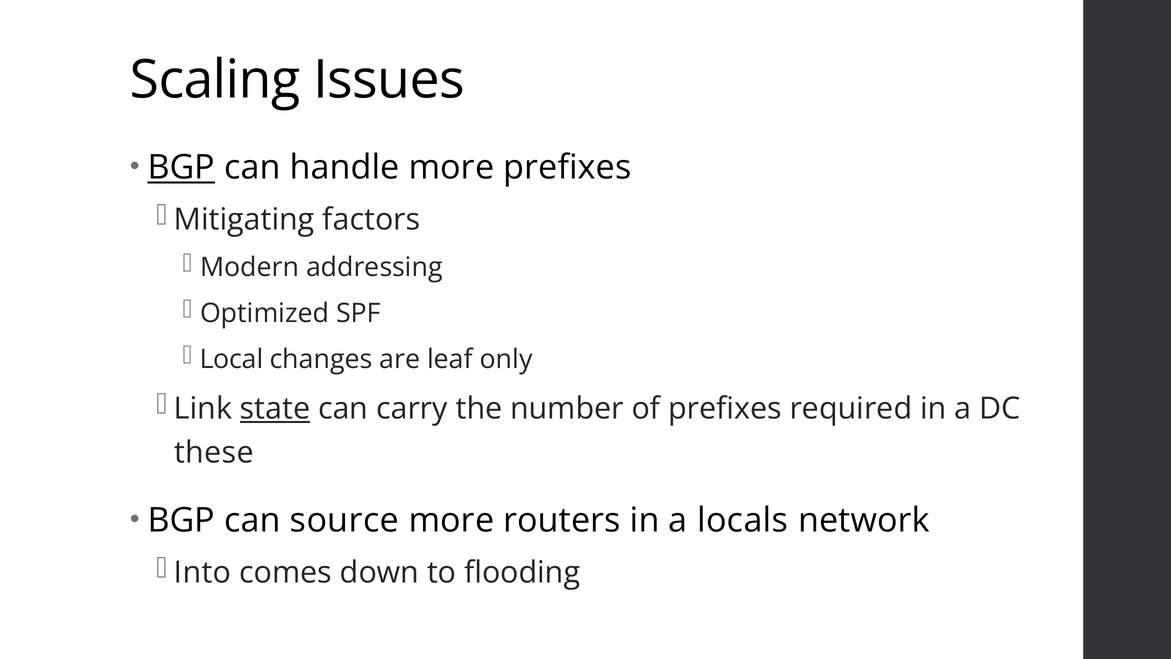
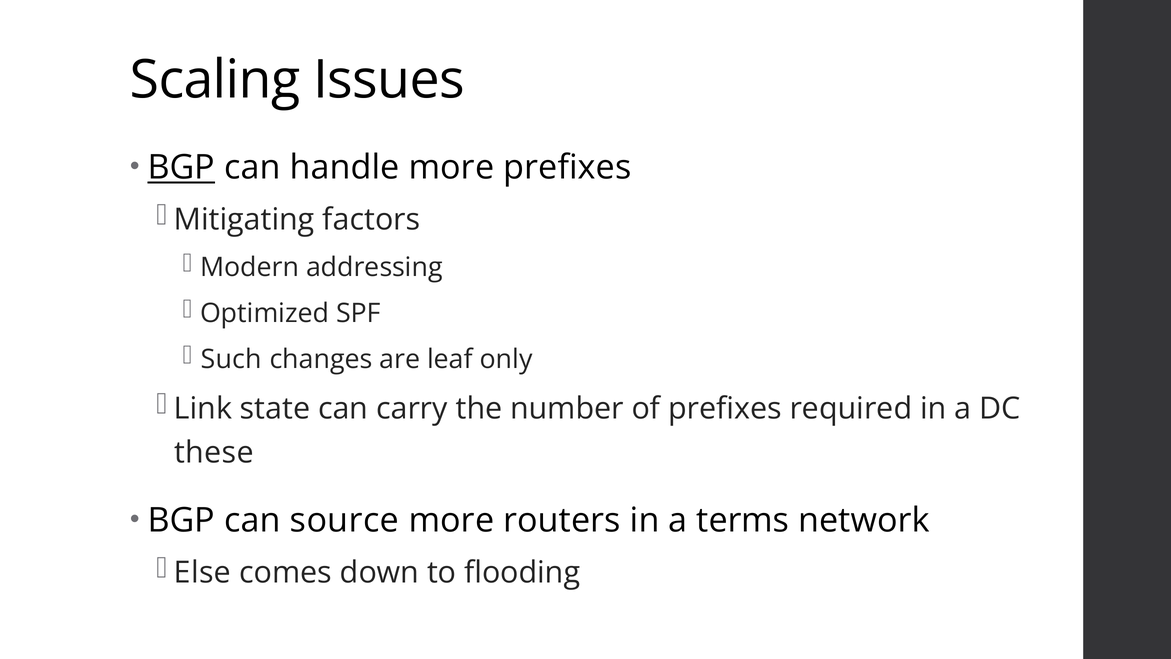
Local: Local -> Such (231, 359)
state underline: present -> none (275, 409)
locals: locals -> terms (743, 520)
Into: Into -> Else (203, 572)
